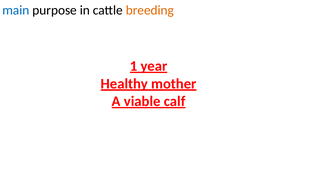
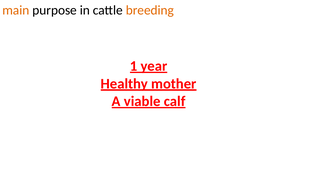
main colour: blue -> orange (16, 10)
